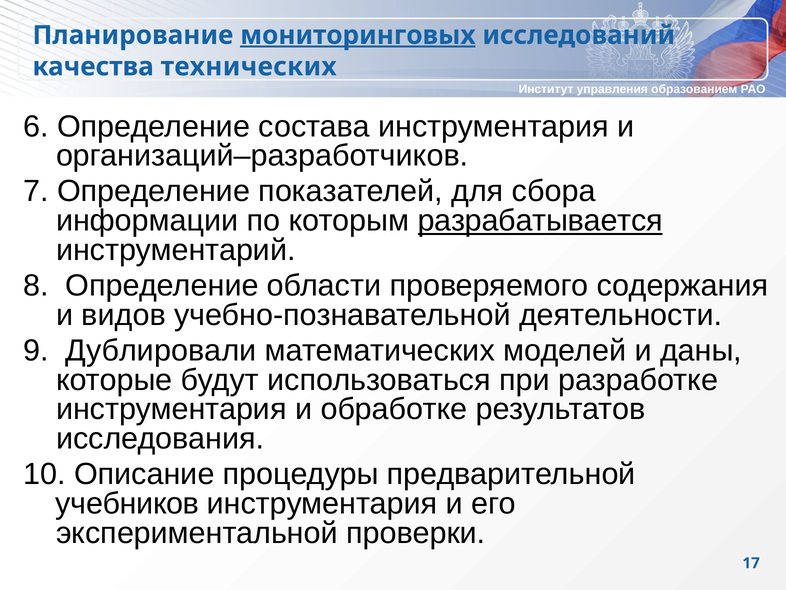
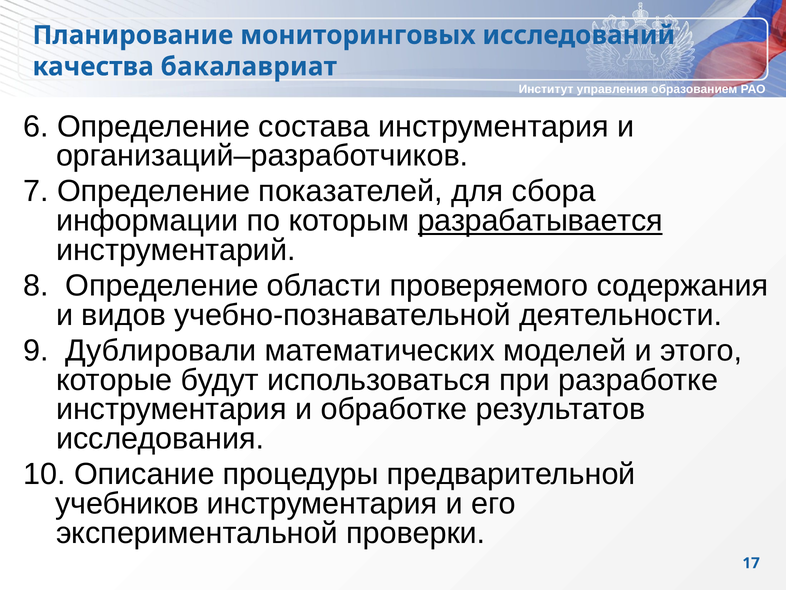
мониторинговых underline: present -> none (358, 35)
технических: технических -> бакалавриат (249, 67)
даны: даны -> этого (701, 350)
